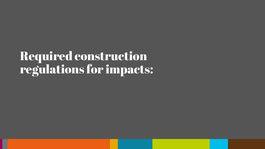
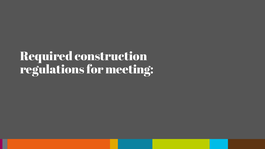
impacts: impacts -> meeting (130, 69)
